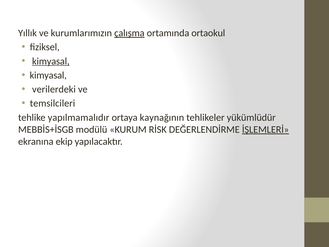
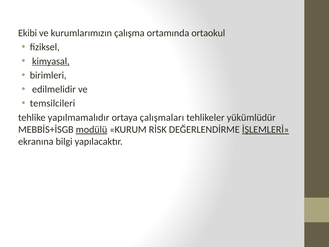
Yıllık: Yıllık -> Ekibi (28, 33)
çalışma underline: present -> none (129, 33)
kimyasal: kimyasal -> birimleri (48, 75)
verilerdeki: verilerdeki -> edilmelidir (54, 89)
kaynağının: kaynağının -> çalışmaları (162, 117)
modülü underline: none -> present (92, 129)
ekip: ekip -> bilgi (64, 141)
